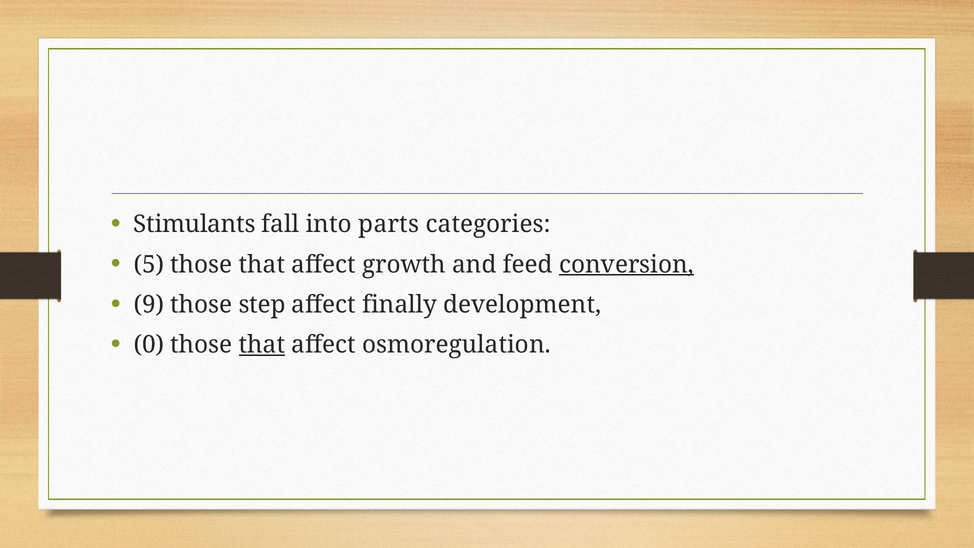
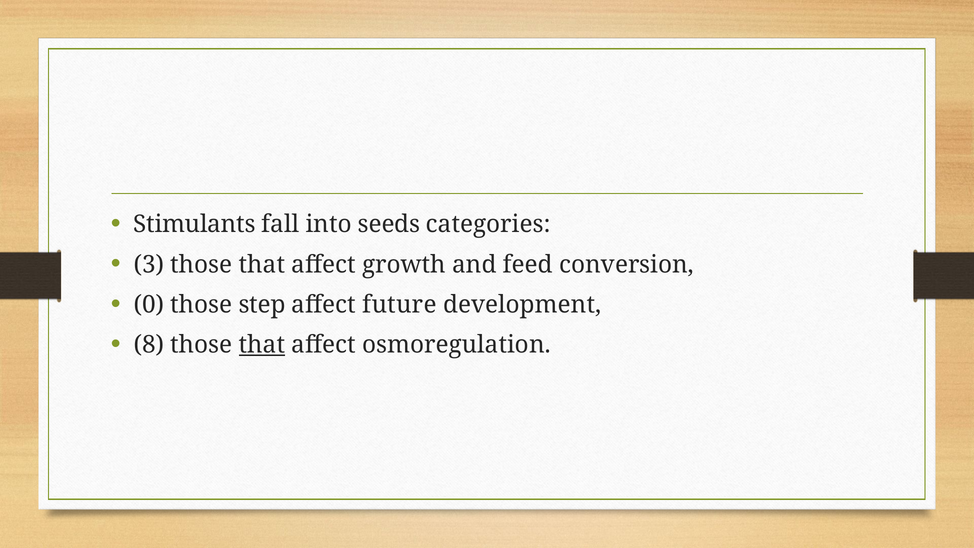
parts: parts -> seeds (389, 224)
5: 5 -> 3 (149, 264)
conversion underline: present -> none (627, 264)
9: 9 -> 0 (149, 305)
finally: finally -> future (399, 305)
0: 0 -> 8 (149, 345)
